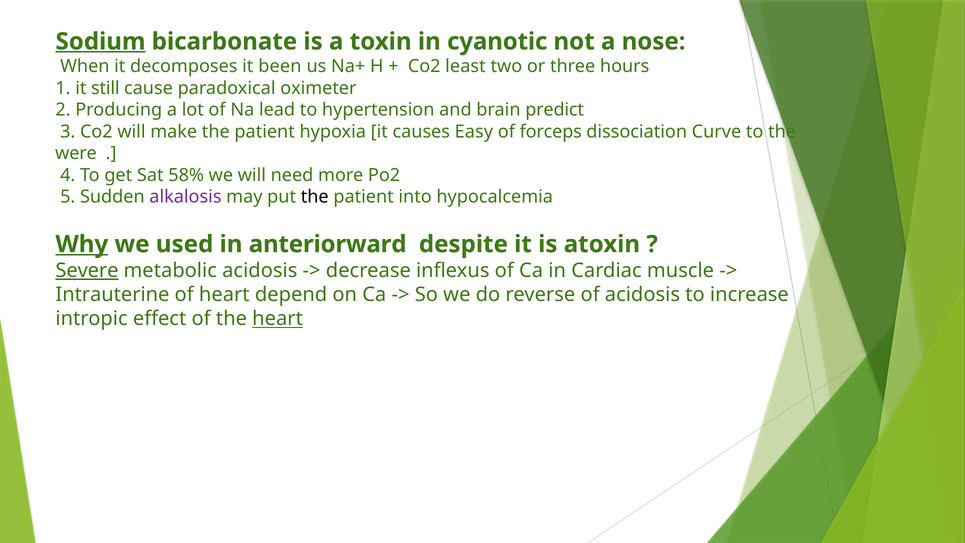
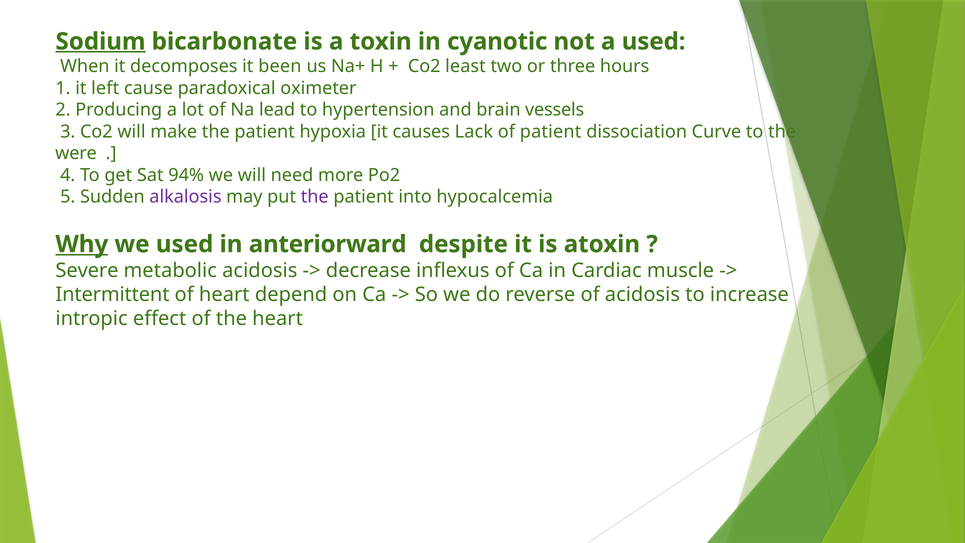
a nose: nose -> used (654, 42)
still: still -> left (105, 88)
predict: predict -> vessels (555, 110)
Easy: Easy -> Lack (474, 132)
of forceps: forceps -> patient (551, 132)
58%: 58% -> 94% (186, 175)
the colour: black -> purple (315, 197)
Severe underline: present -> none (87, 270)
Intrauterine: Intrauterine -> Intermittent (112, 295)
heart underline: present -> none (278, 319)
